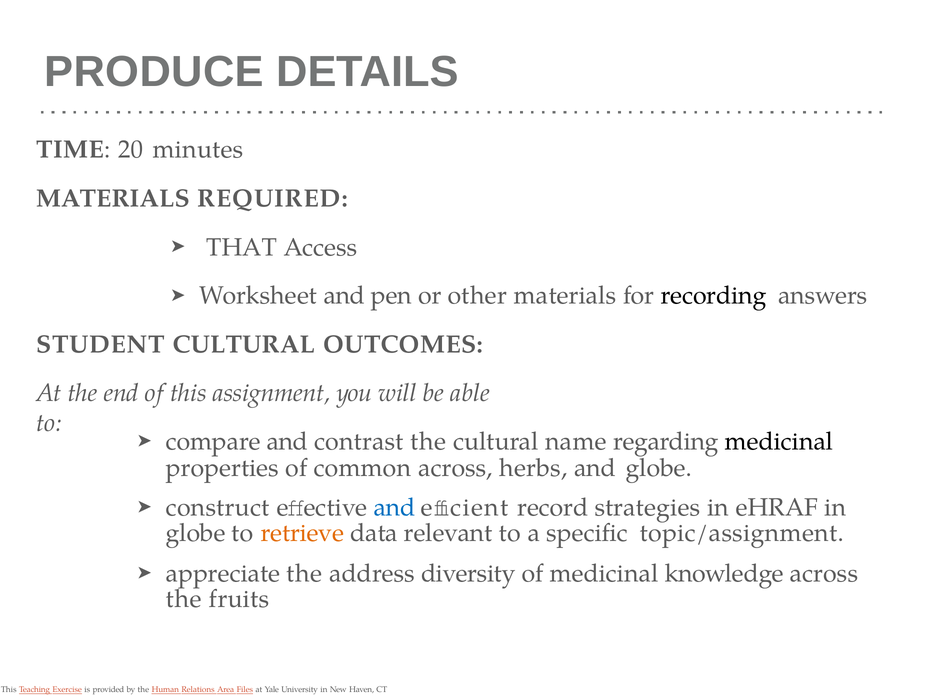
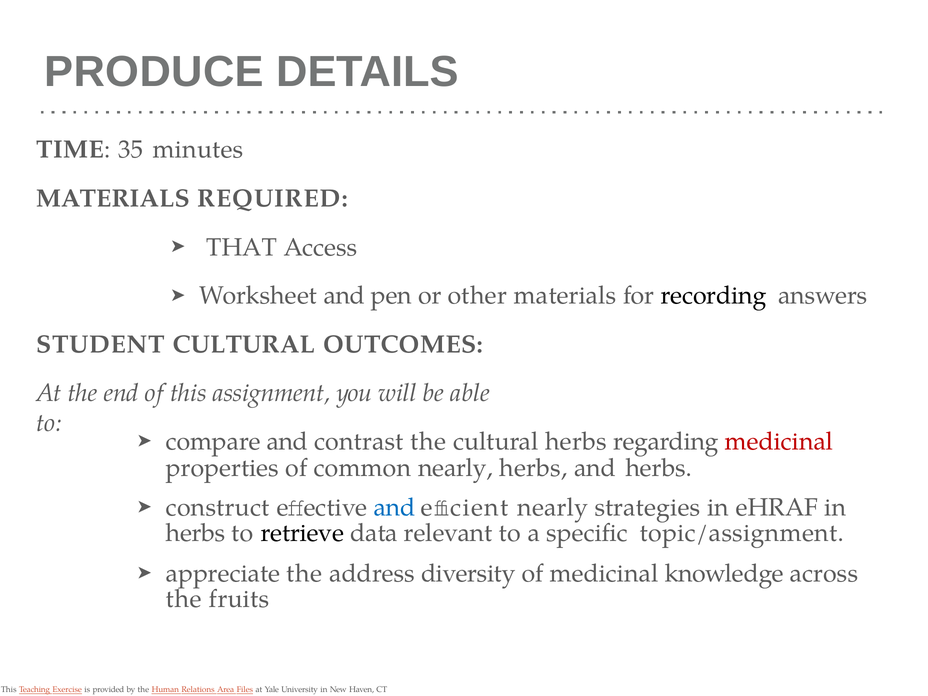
20: 20 -> 35 (131, 149)
cultural name: name -> herbs (576, 442)
medicinal colour: black -> red (779, 442)
common across: across -> nearly (455, 468)
and globe: globe -> herbs (659, 468)
record: record -> nearly (553, 507)
globe: globe -> herbs (196, 533)
retrieve colour: orange -> black (302, 533)
